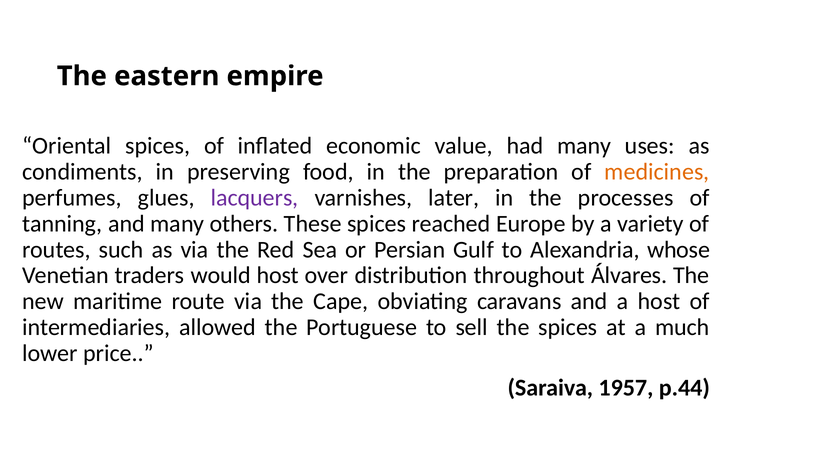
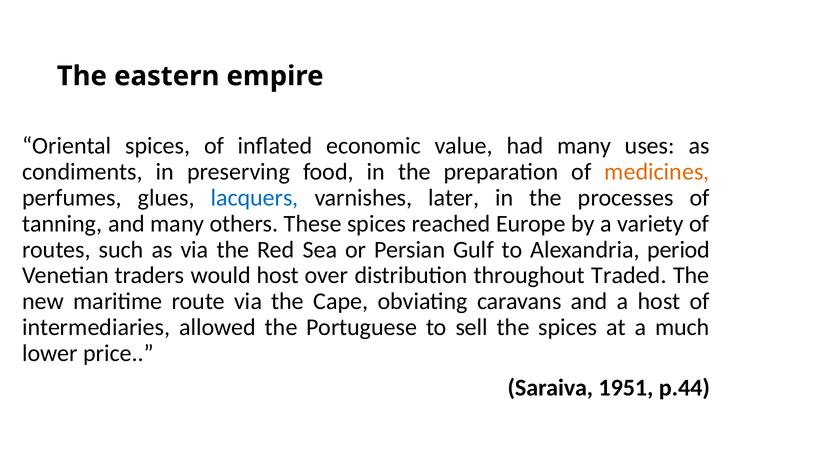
lacquers colour: purple -> blue (255, 198)
whose: whose -> period (679, 250)
Álvares: Álvares -> Traded (629, 276)
1957: 1957 -> 1951 (626, 388)
